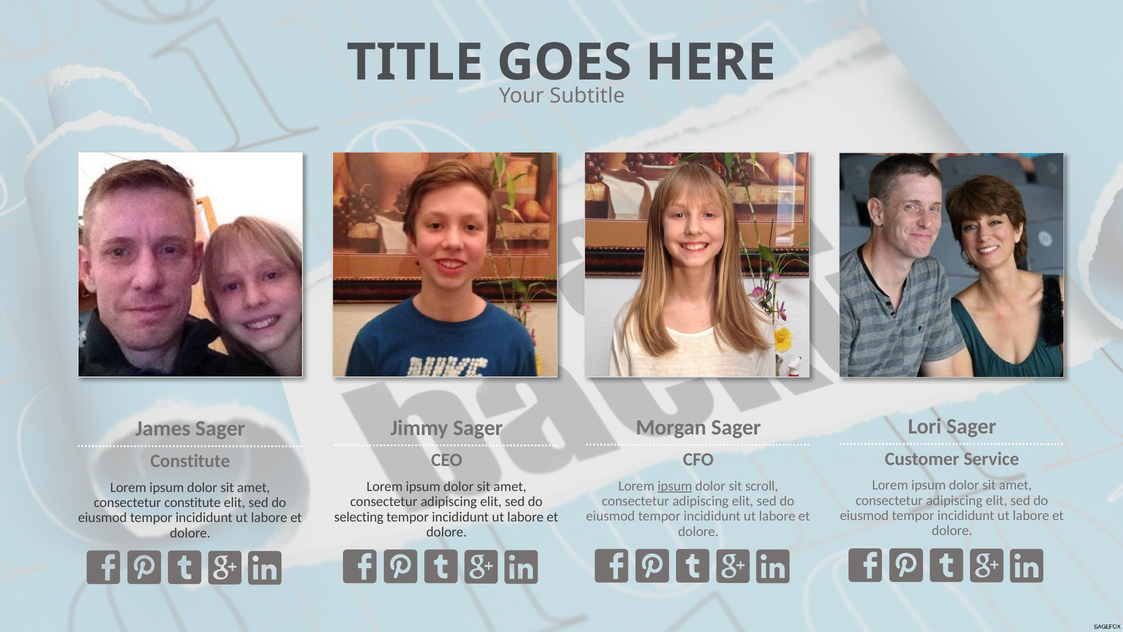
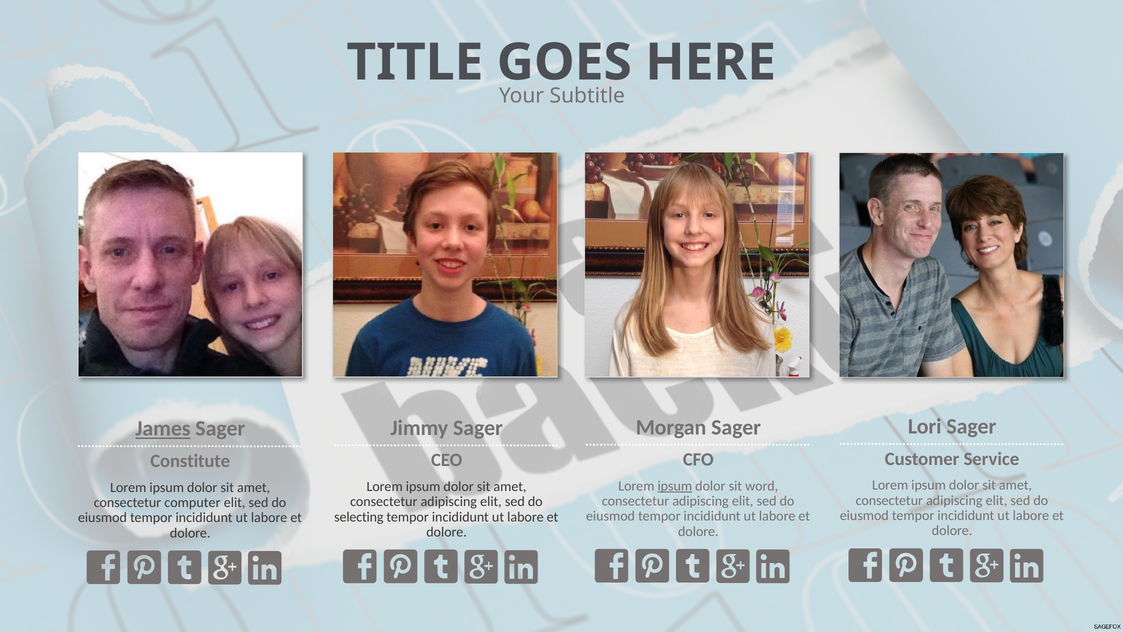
James underline: none -> present (163, 429)
scroll: scroll -> word (762, 486)
consectetur constitute: constitute -> computer (192, 502)
